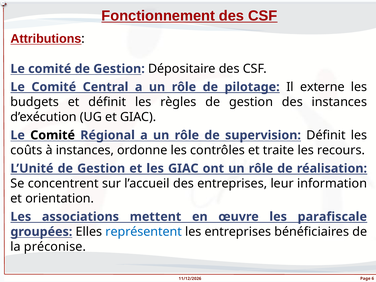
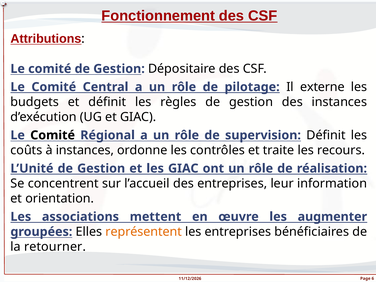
parafiscale: parafiscale -> augmenter (332, 217)
représentent colour: blue -> orange (144, 232)
préconise: préconise -> retourner (55, 247)
